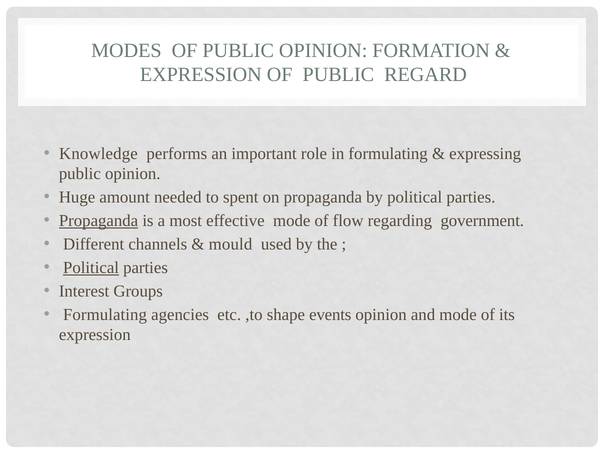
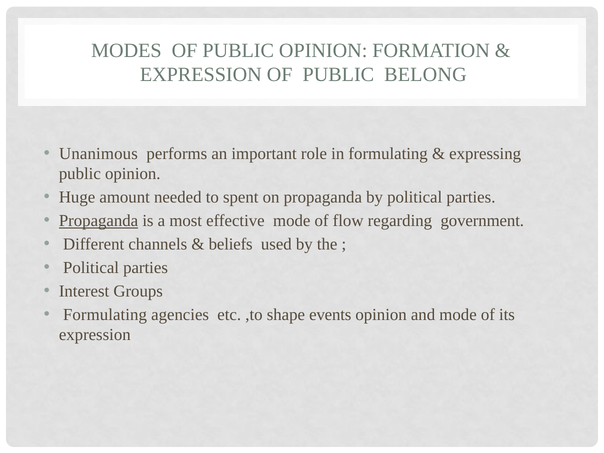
REGARD: REGARD -> BELONG (425, 75)
Knowledge: Knowledge -> Unanimous (98, 154)
mould: mould -> beliefs (231, 244)
Political underline: present -> none (91, 268)
